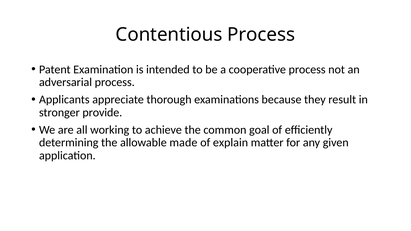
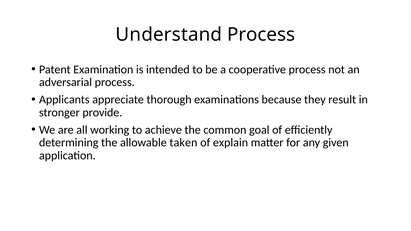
Contentious: Contentious -> Understand (169, 35)
made: made -> taken (183, 143)
